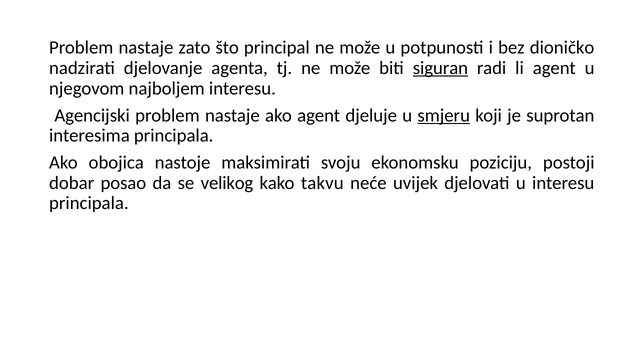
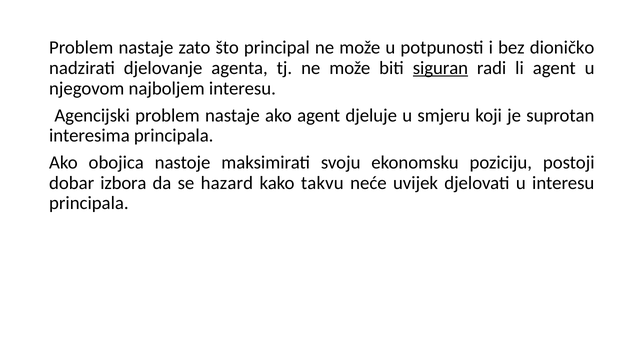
smjeru underline: present -> none (444, 115)
posao: posao -> izbora (123, 183)
velikog: velikog -> hazard (227, 183)
